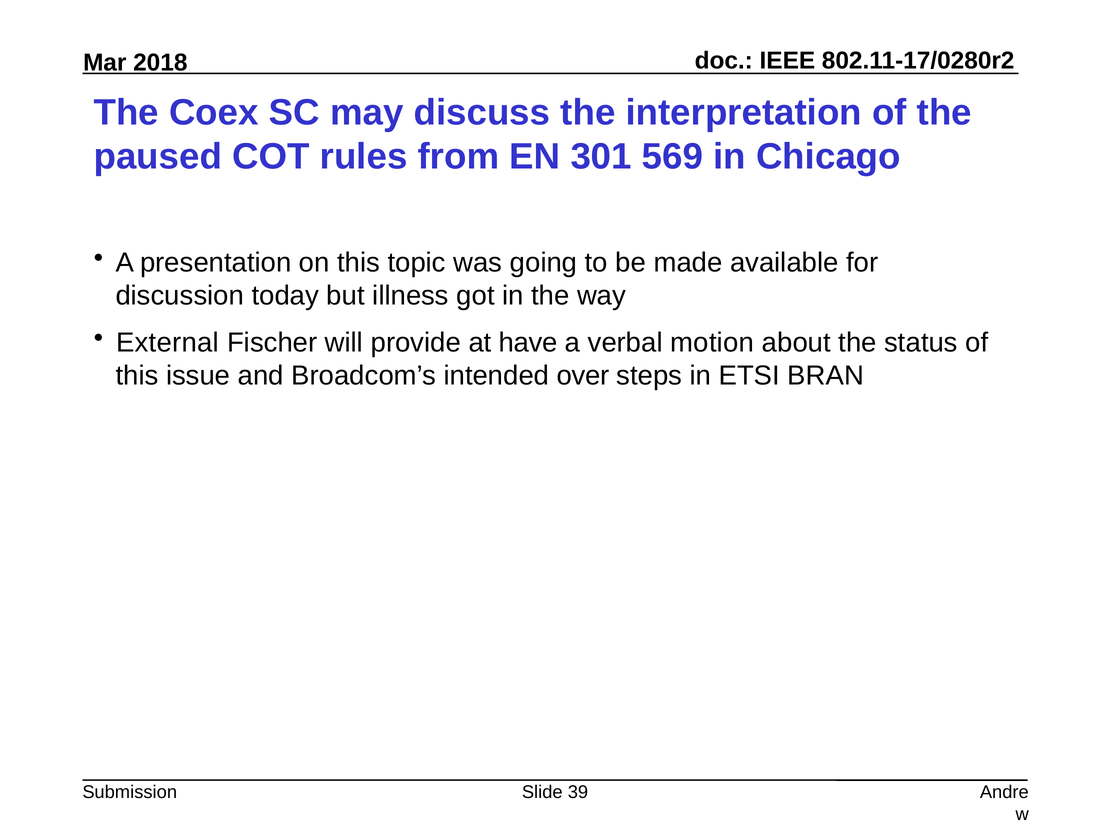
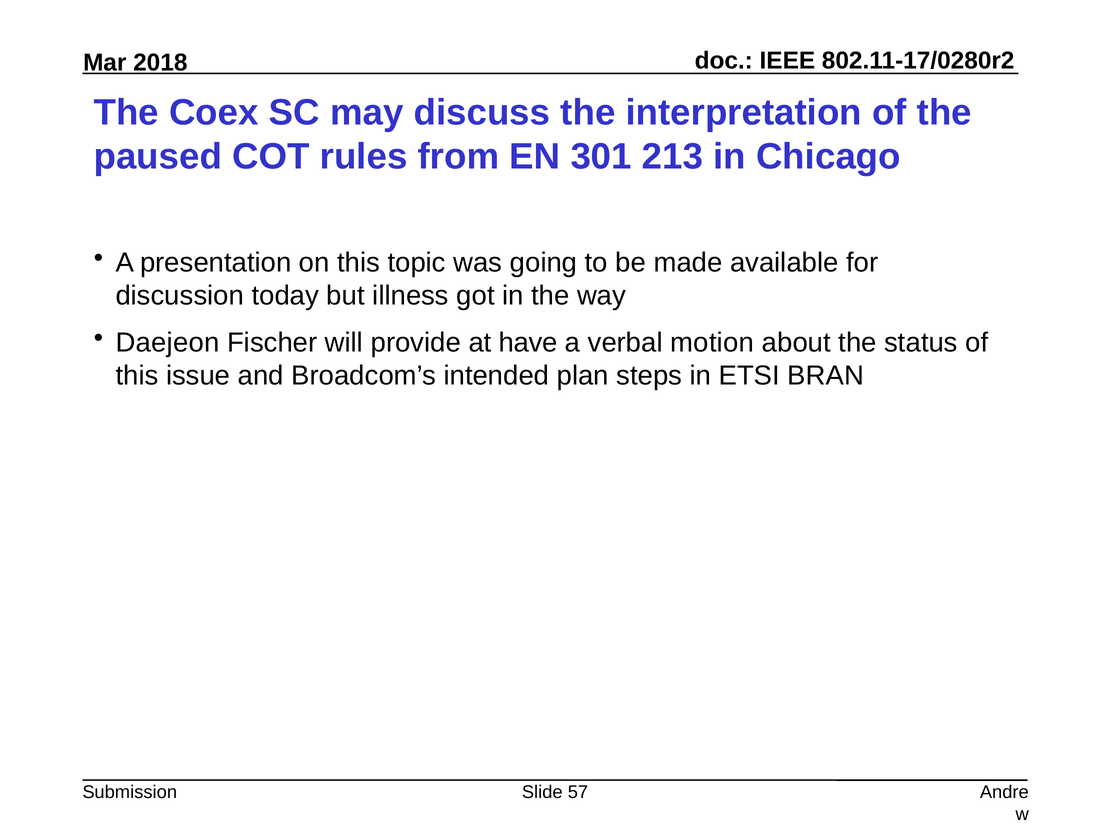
569: 569 -> 213 (672, 157)
External: External -> Daejeon (167, 342)
over: over -> plan (583, 375)
39: 39 -> 57 (578, 792)
